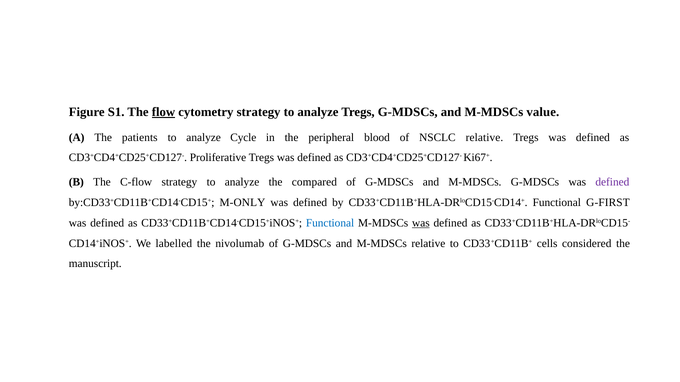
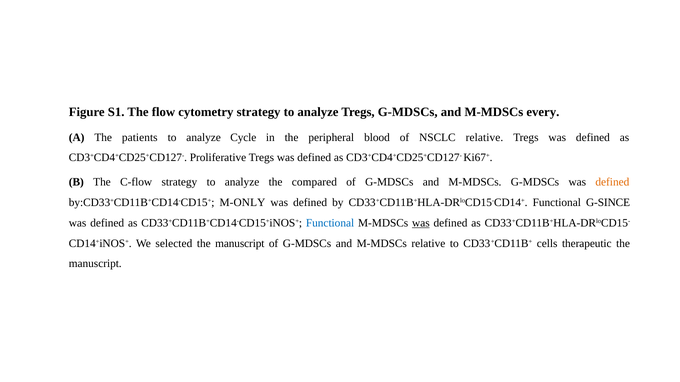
flow underline: present -> none (163, 112)
value: value -> every (543, 112)
defined colour: purple -> orange (612, 182)
G-FIRST: G-FIRST -> G-SINCE (608, 203)
labelled: labelled -> selected (174, 244)
nivolumab: nivolumab -> manuscript (240, 244)
considered: considered -> therapeutic (587, 244)
